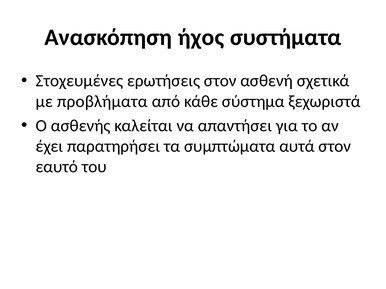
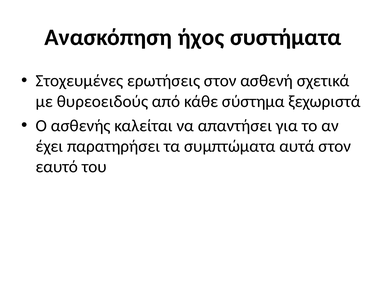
προβλήματα: προβλήματα -> θυρεοειδούς (102, 102)
